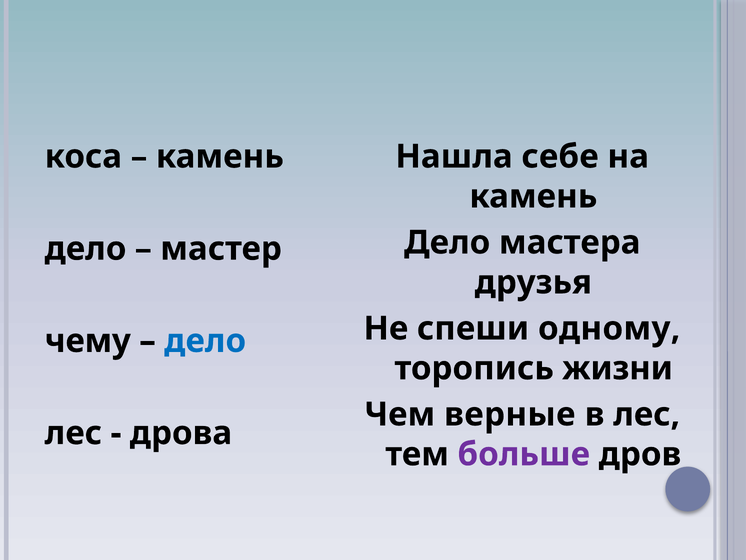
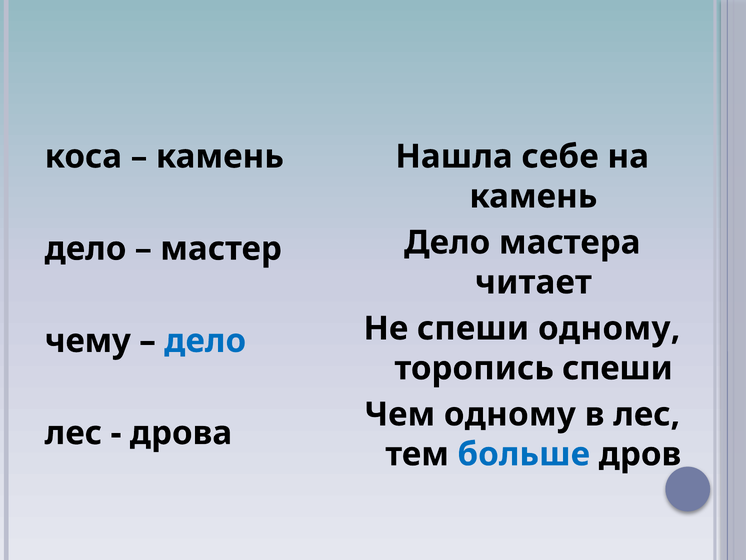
друзья: друзья -> читает (533, 282)
торопись жизни: жизни -> спеши (617, 368)
Чем верные: верные -> одному (510, 414)
больше colour: purple -> blue (524, 454)
